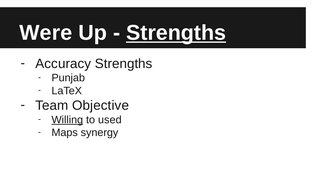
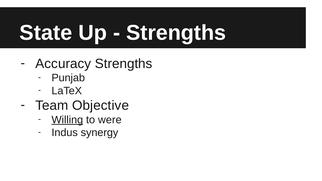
Were: Were -> State (46, 33)
Strengths underline: present -> none (176, 33)
used: used -> were (110, 120)
Maps: Maps -> Indus (65, 133)
